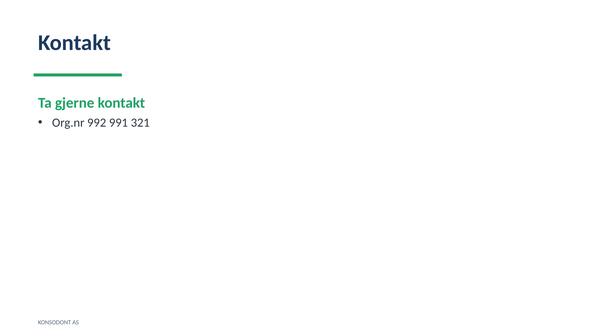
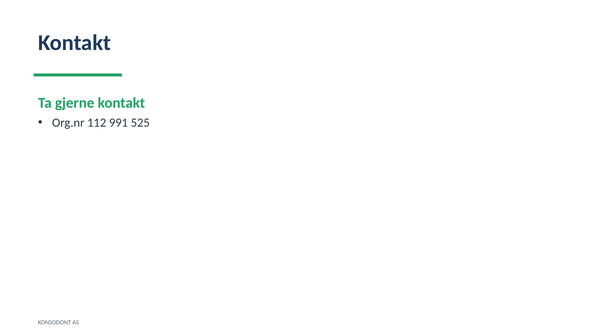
992: 992 -> 112 (97, 123)
321: 321 -> 525 (140, 123)
